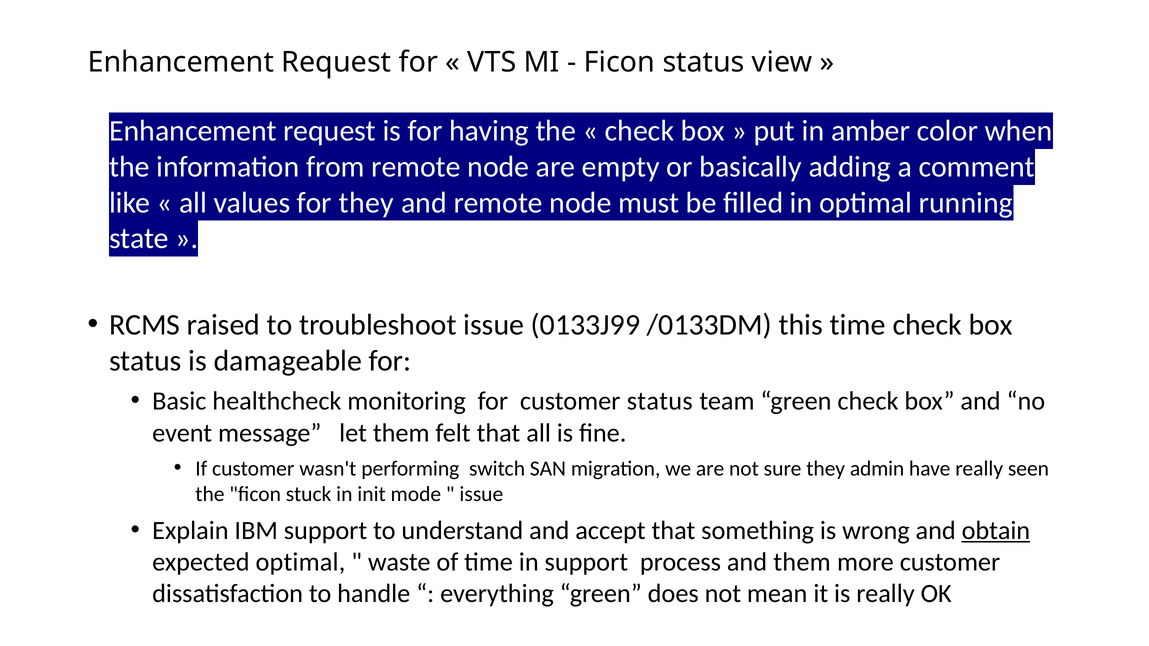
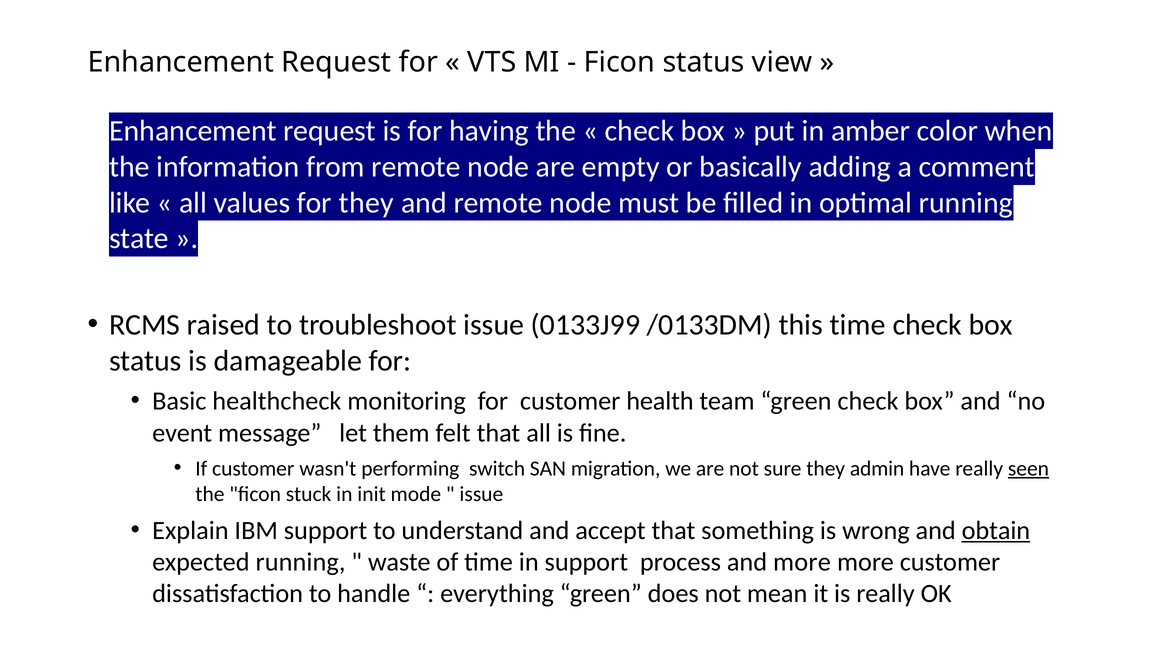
customer status: status -> health (660, 401)
seen underline: none -> present (1028, 469)
expected optimal: optimal -> running (300, 562)
and them: them -> more (802, 562)
